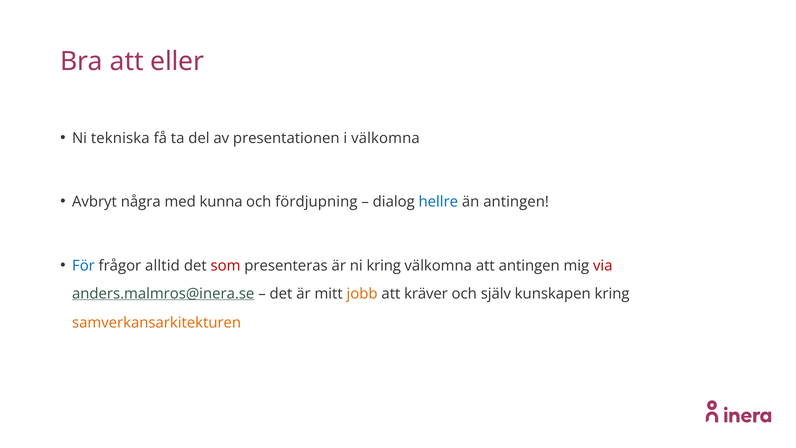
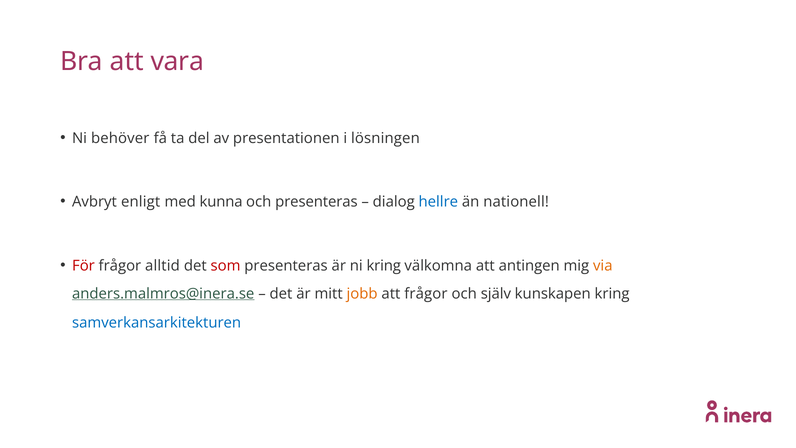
eller: eller -> vara (177, 61)
tekniska: tekniska -> behöver (120, 138)
i välkomna: välkomna -> lösningen (385, 138)
några: några -> enligt (141, 202)
och fördjupning: fördjupning -> presenteras (316, 202)
än antingen: antingen -> nationell (516, 202)
För colour: blue -> red (83, 265)
via colour: red -> orange (603, 265)
att kräver: kräver -> frågor (426, 294)
samverkansarkitekturen colour: orange -> blue (157, 323)
